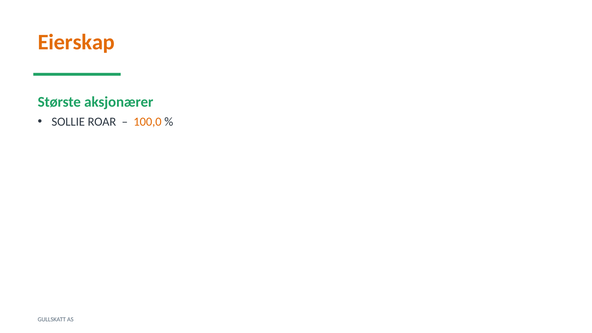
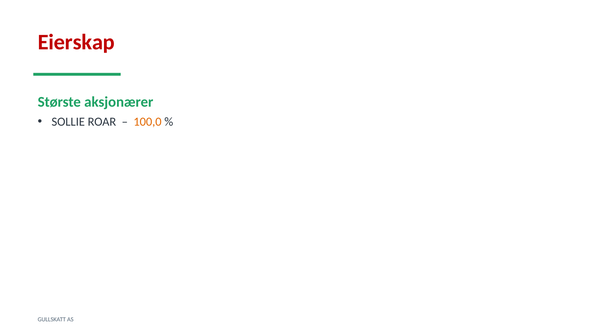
Eierskap colour: orange -> red (76, 42)
